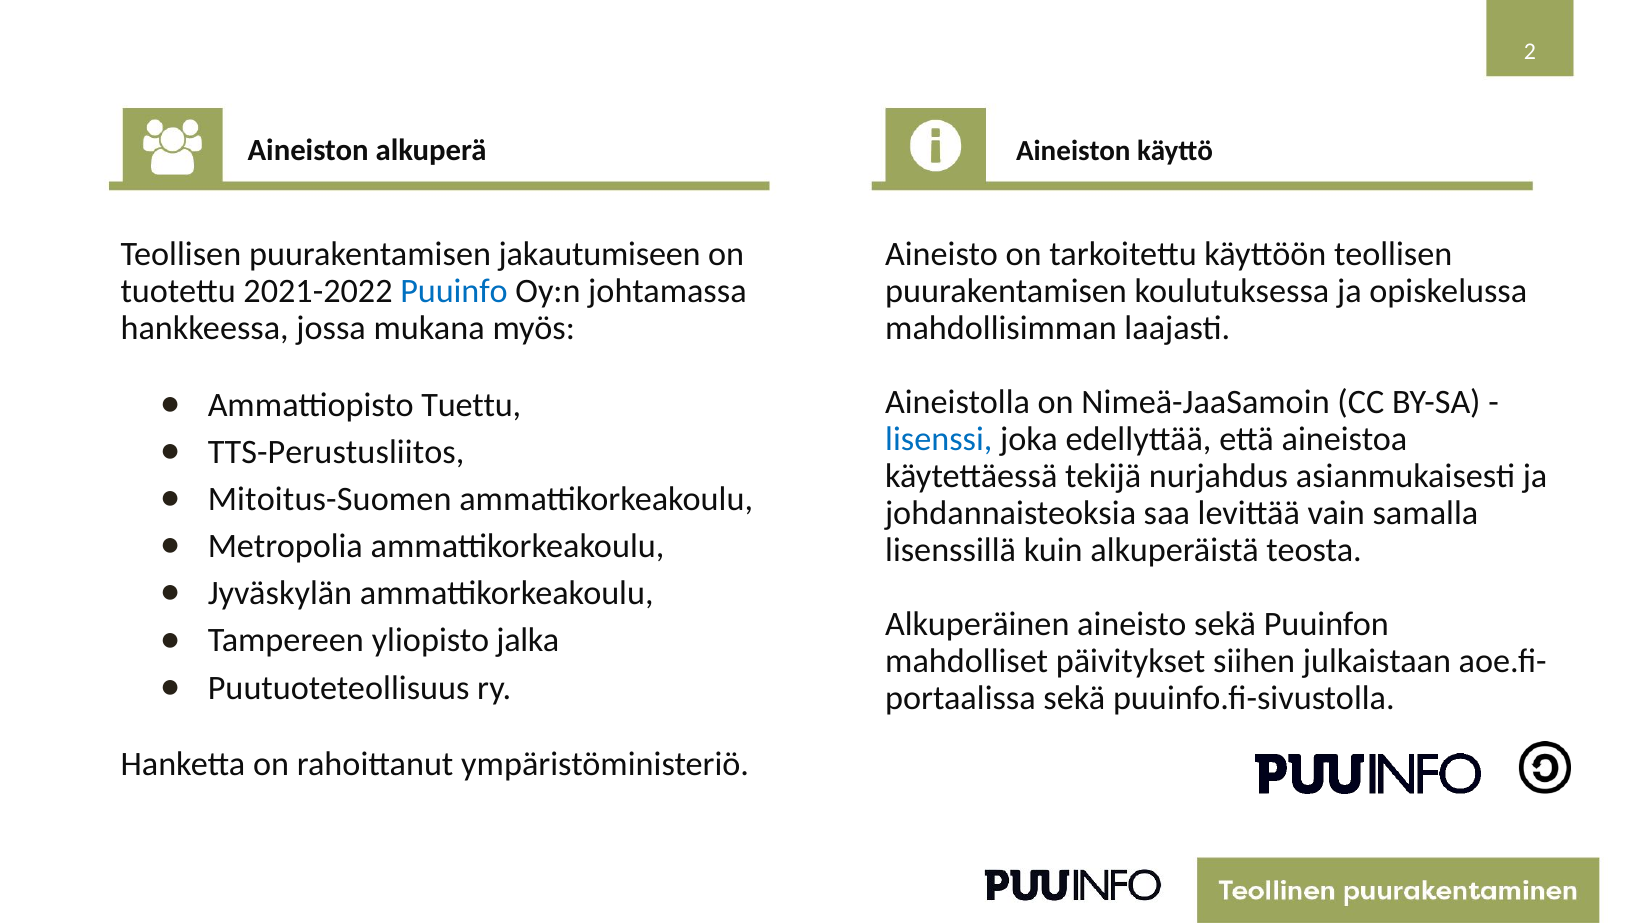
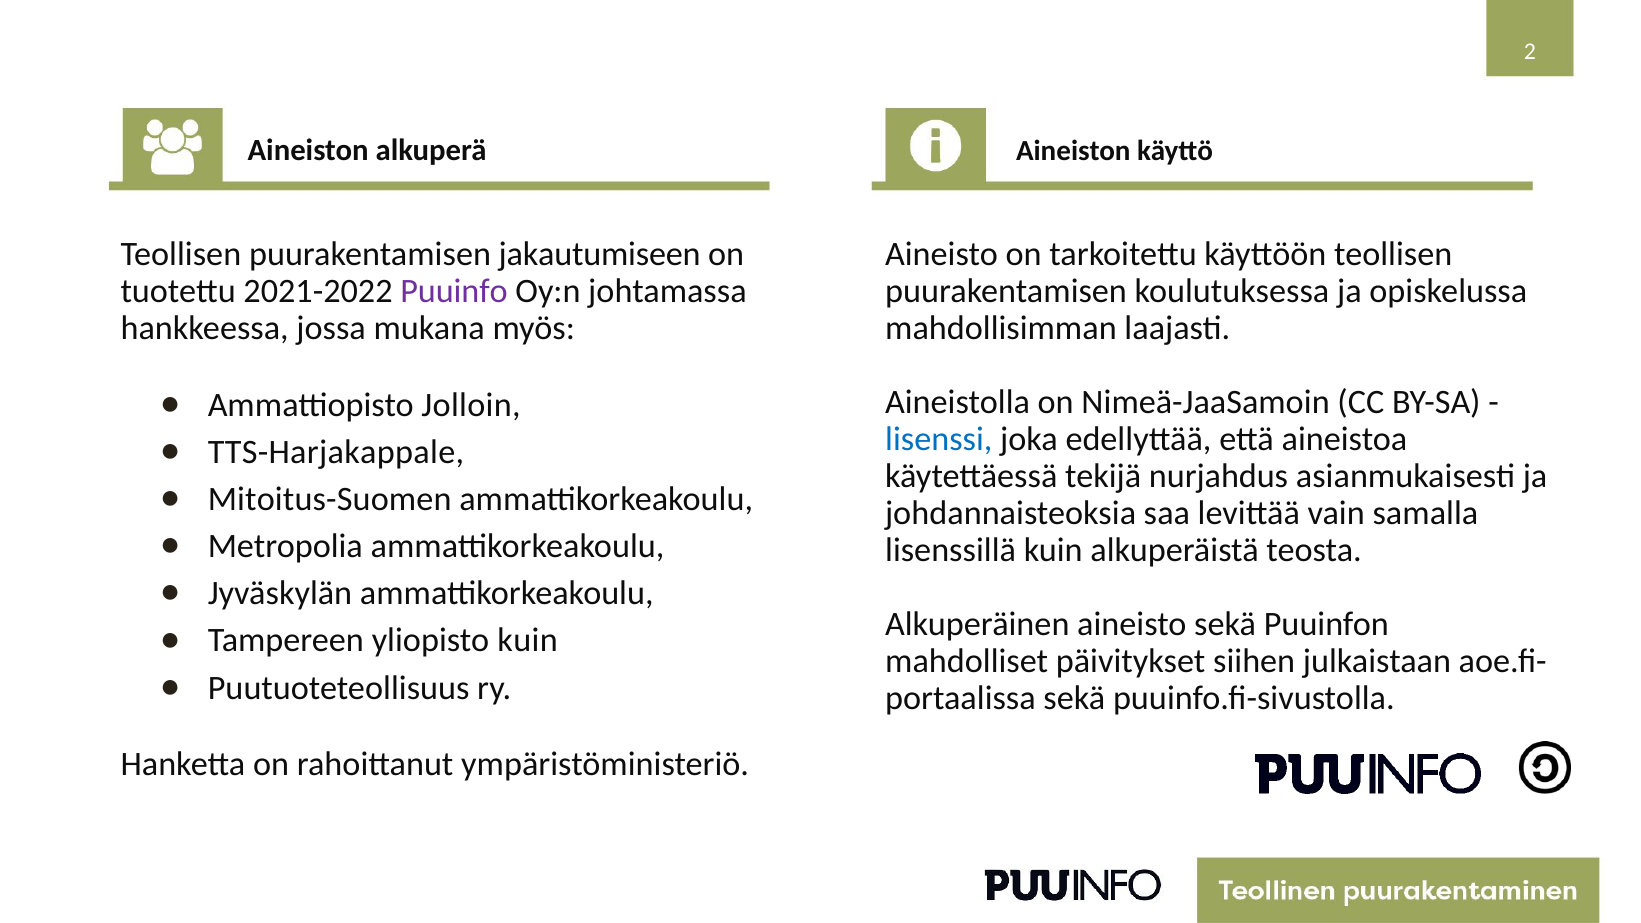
Puuinfo colour: blue -> purple (454, 291)
Tuettu: Tuettu -> Jolloin (471, 405)
TTS-Perustusliitos: TTS-Perustusliitos -> TTS-Harjakappale (336, 452)
yliopisto jalka: jalka -> kuin (528, 641)
